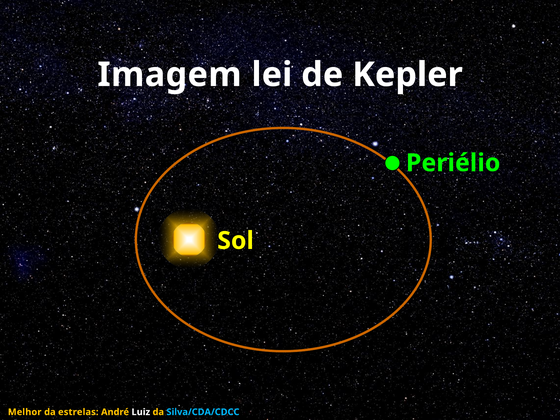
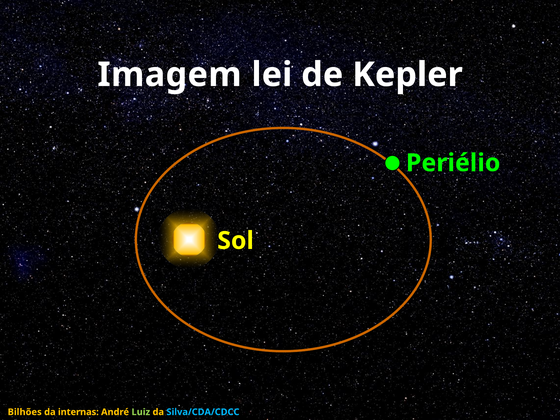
Melhor: Melhor -> Bilhões (25, 412)
estrelas: estrelas -> internas (78, 412)
Luiz colour: white -> light green (141, 412)
